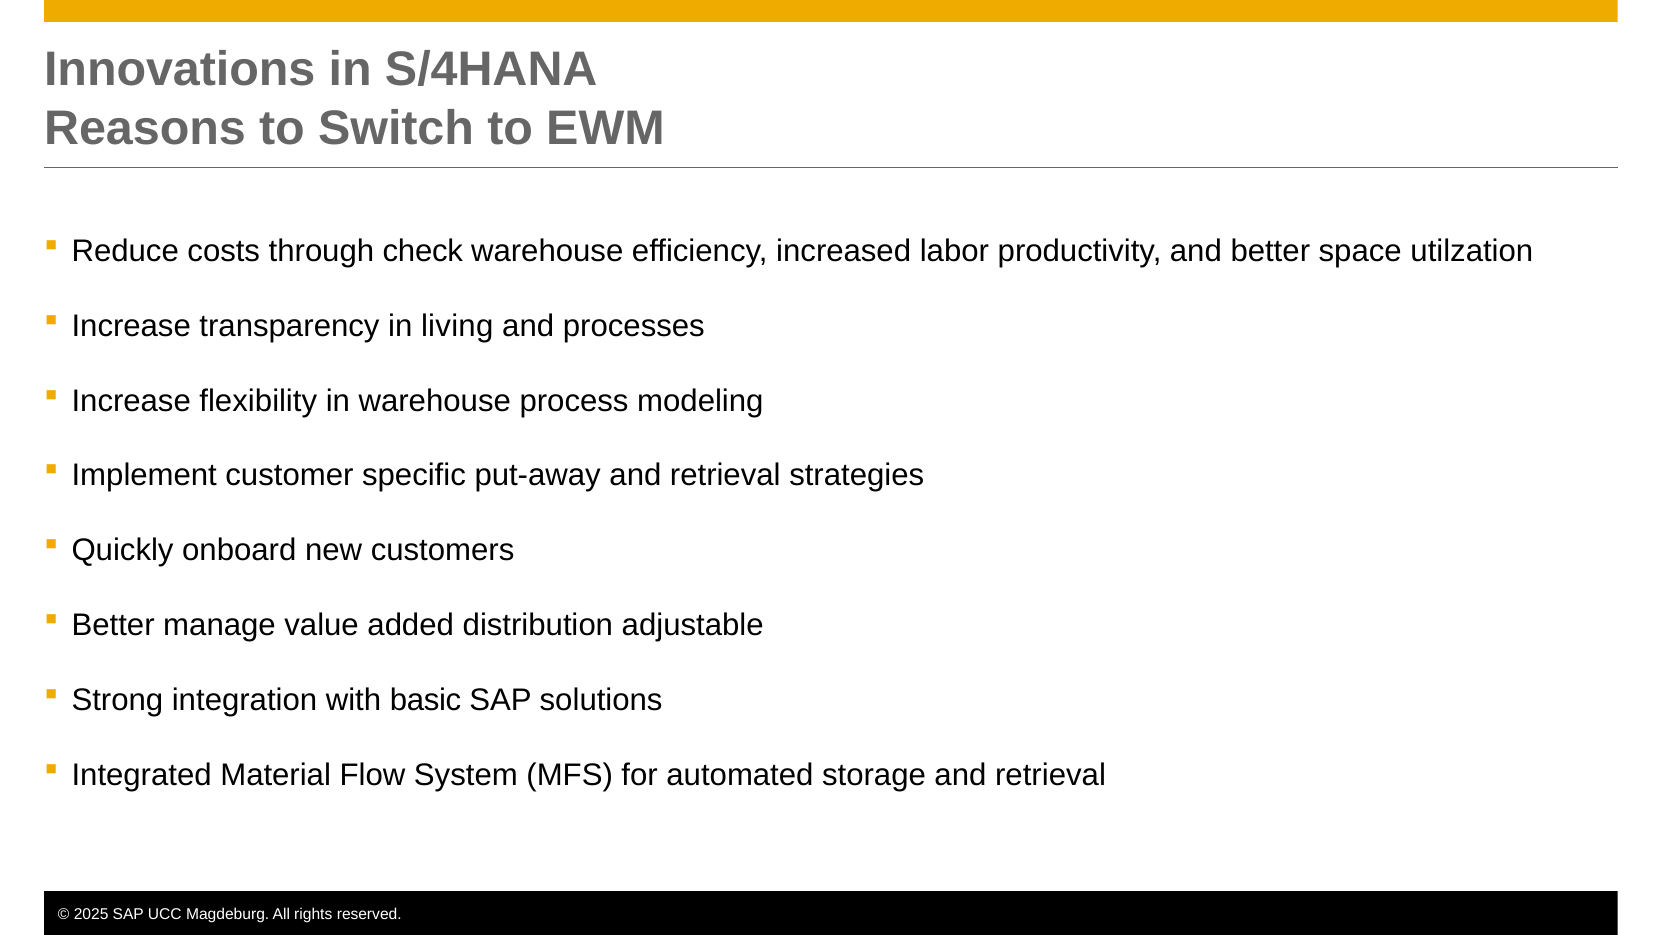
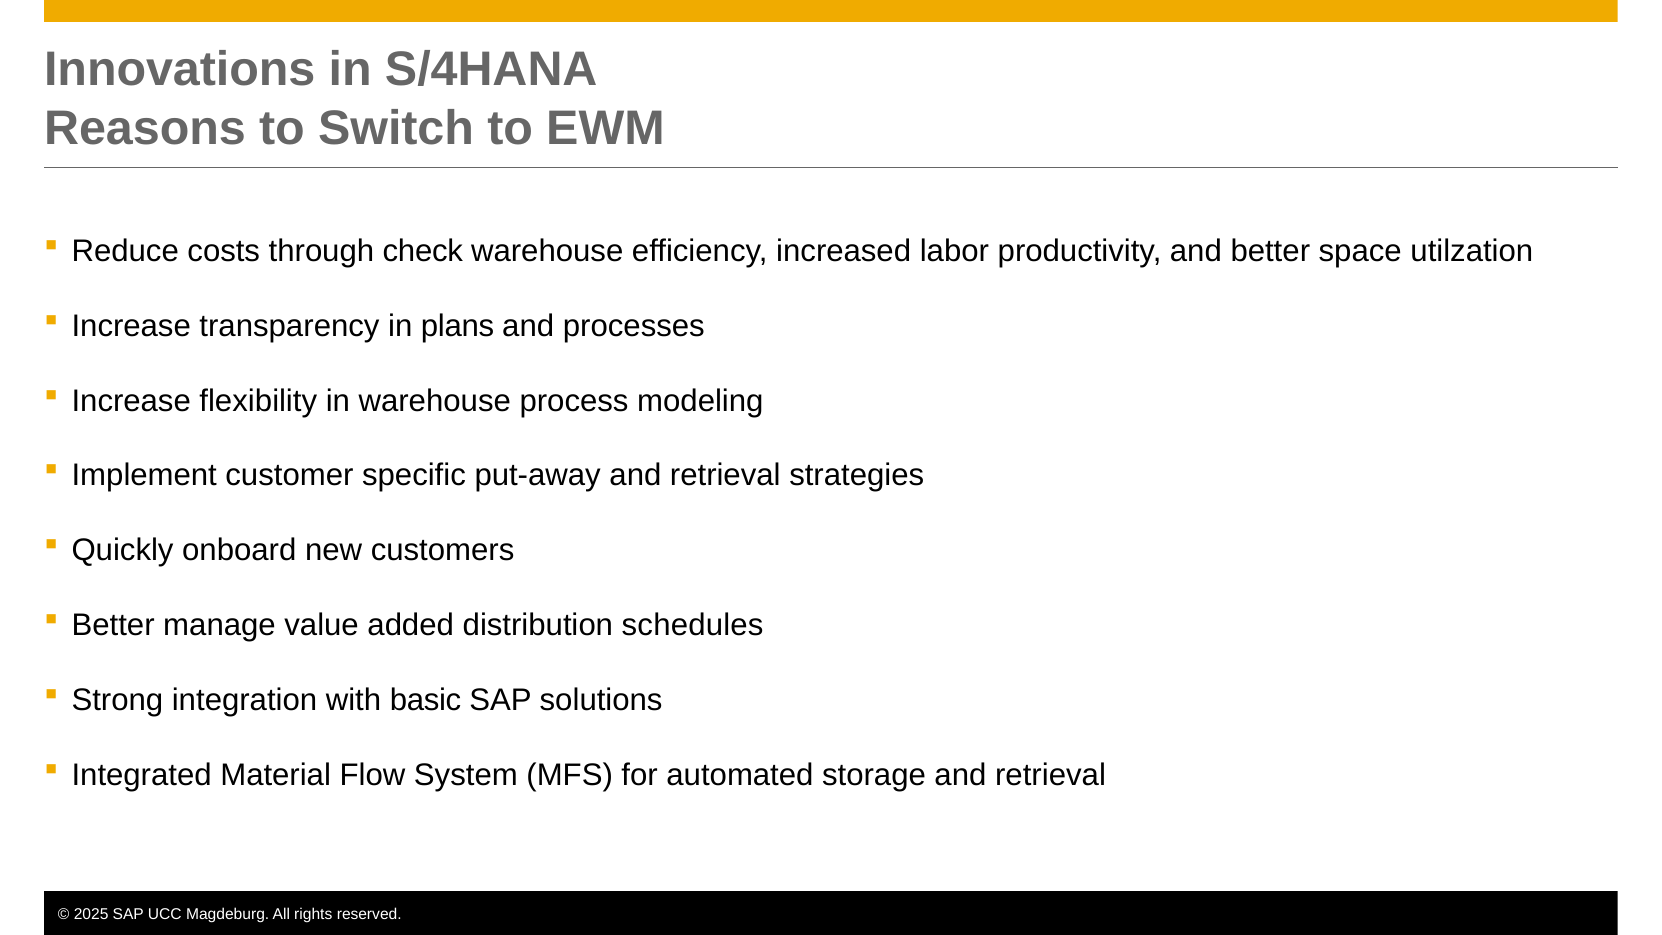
living: living -> plans (458, 326)
adjustable: adjustable -> schedules (693, 625)
